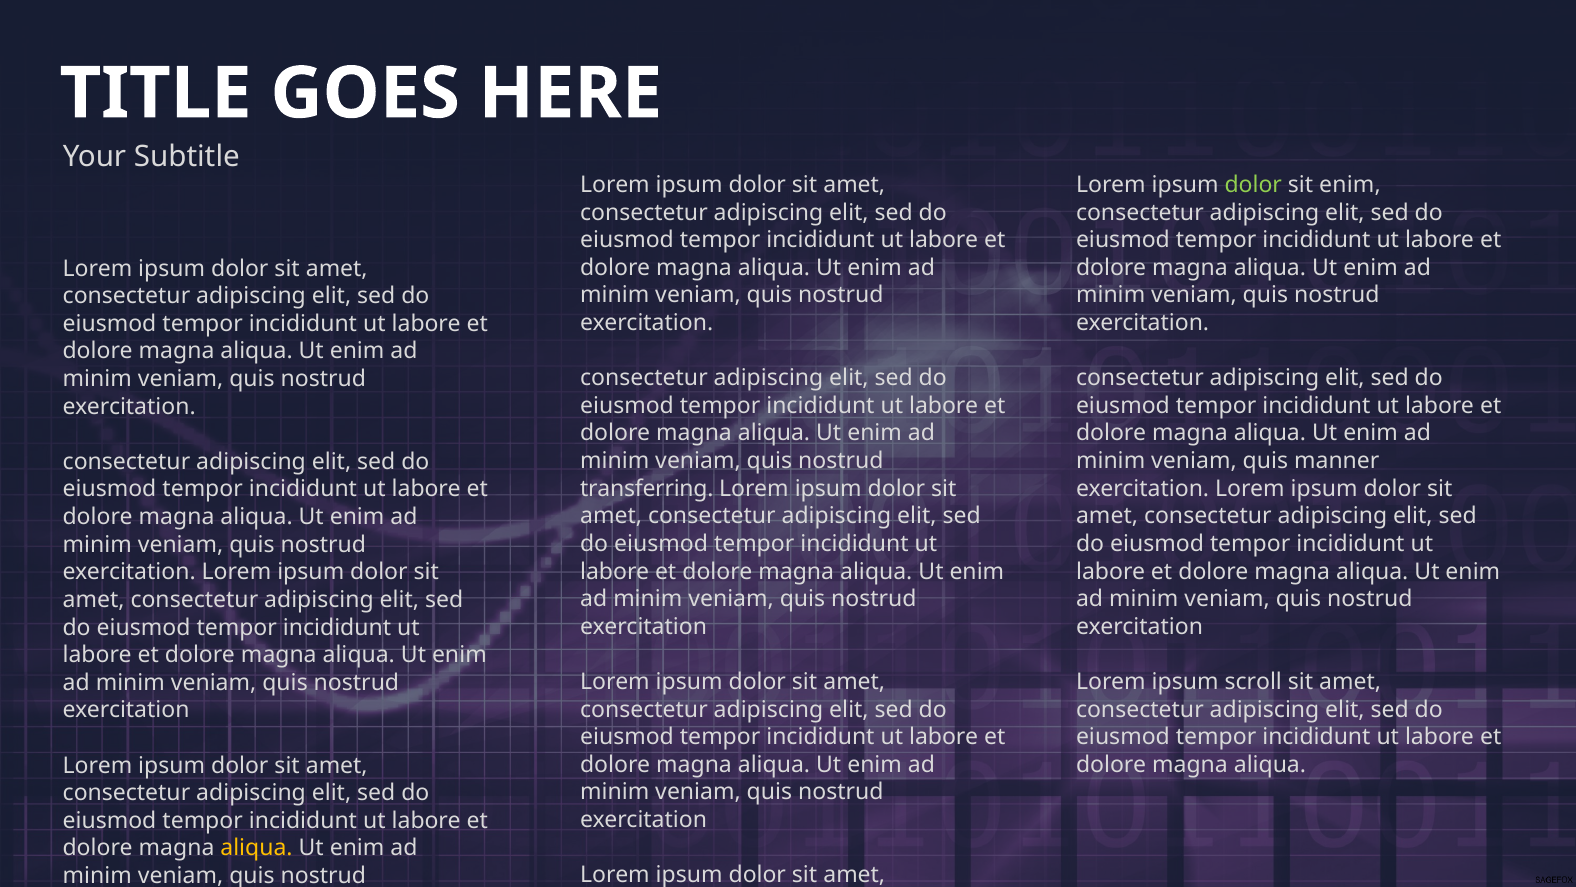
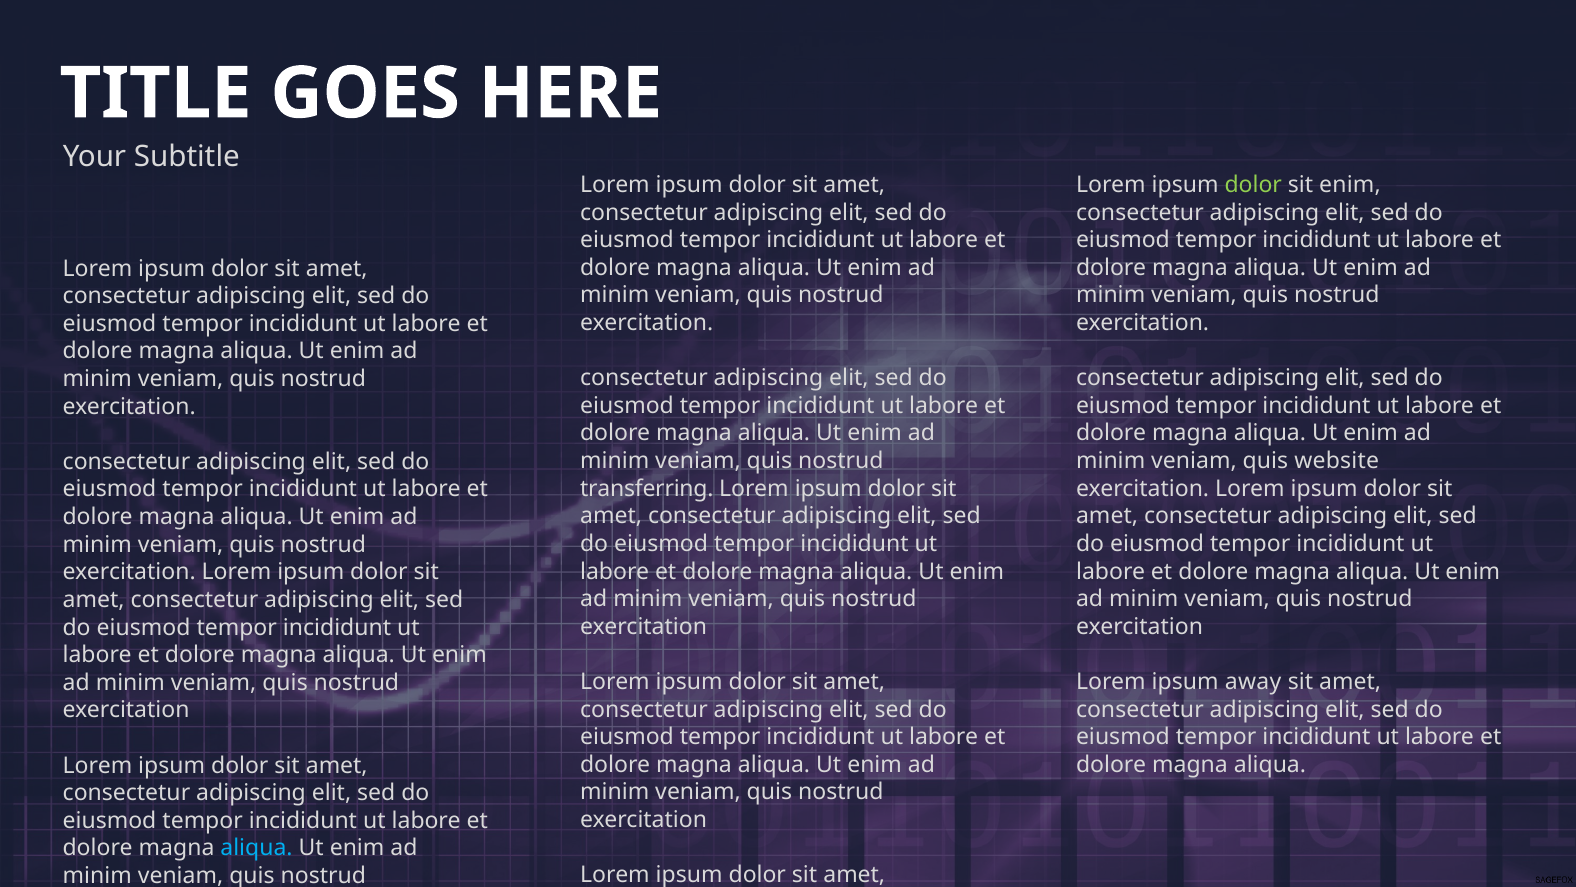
manner: manner -> website (1337, 461)
scroll: scroll -> away (1253, 682)
aliqua colour: yellow -> light blue (257, 848)
